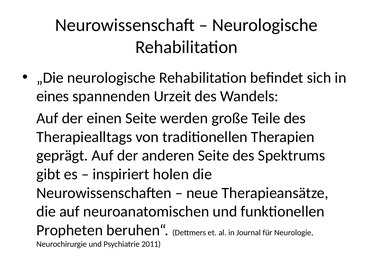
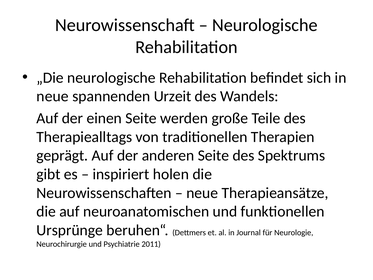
eines: eines -> neue (53, 96)
Propheten: Propheten -> Ursprünge (70, 230)
